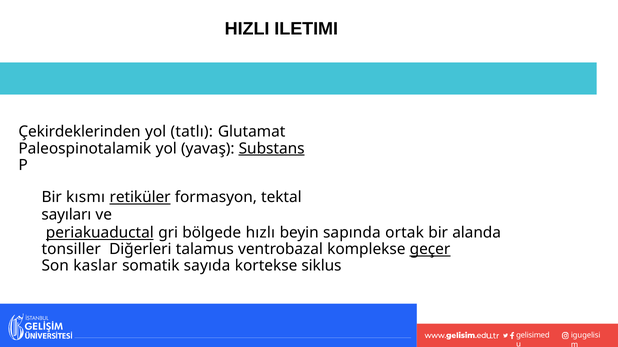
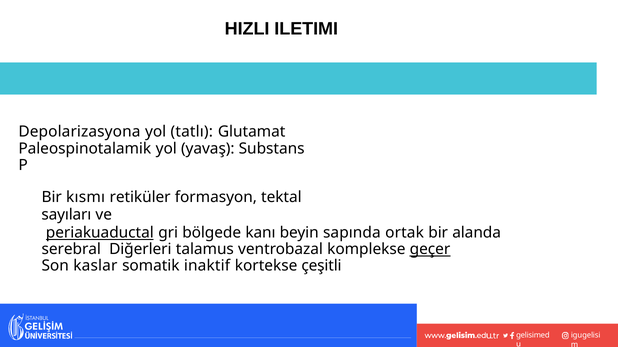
Çekirdeklerinden: Çekirdeklerinden -> Depolarizasyona (79, 132)
Substans underline: present -> none (272, 149)
retiküler underline: present -> none (140, 198)
hızlı: hızlı -> kanı (260, 233)
tonsiller: tonsiller -> serebral (71, 250)
sayıda: sayıda -> inaktif (207, 266)
siklus: siklus -> çeşitli (321, 266)
